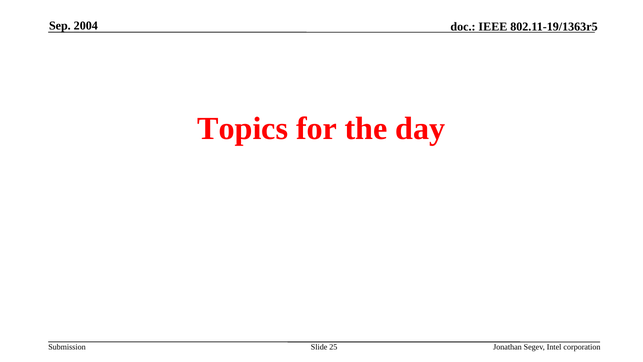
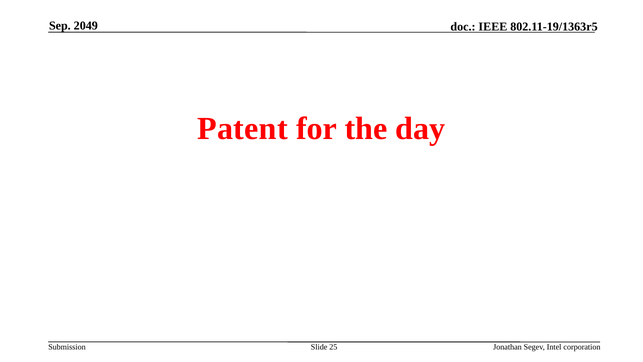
2004: 2004 -> 2049 (86, 26)
Topics: Topics -> Patent (243, 128)
